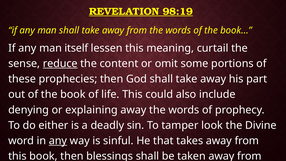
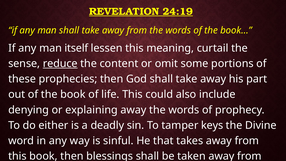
98:19: 98:19 -> 24:19 (178, 12)
look: look -> keys (212, 125)
any underline: present -> none (58, 141)
